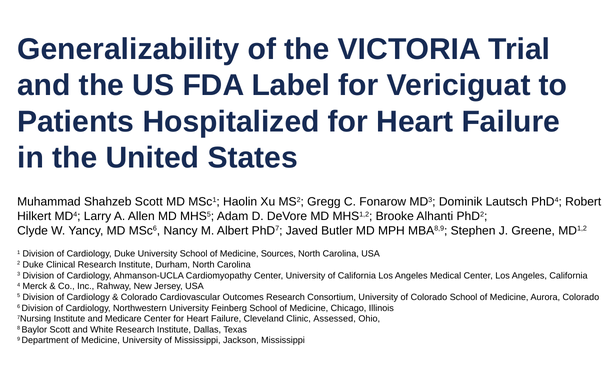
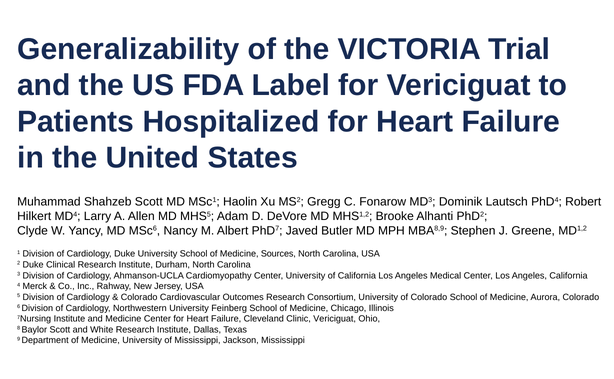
and Medicare: Medicare -> Medicine (123, 319)
Clinic Assessed: Assessed -> Vericiguat (335, 319)
